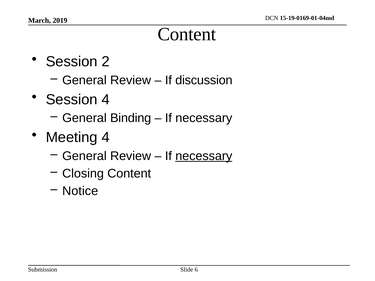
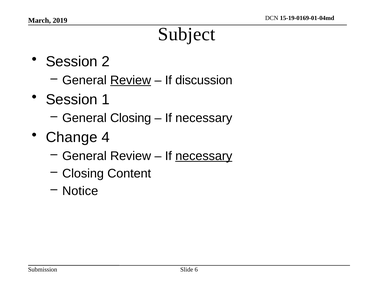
Content: Content -> Subject (187, 34)
Review underline: none -> present (131, 80)
Session 4: 4 -> 1 (106, 100)
General Binding: Binding -> Closing (131, 118)
Meeting: Meeting -> Change (72, 138)
